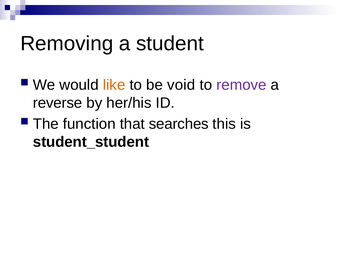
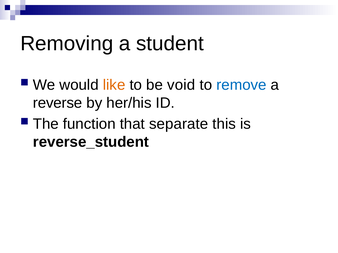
remove colour: purple -> blue (241, 85)
searches: searches -> separate (179, 124)
student_student: student_student -> reverse_student (91, 142)
